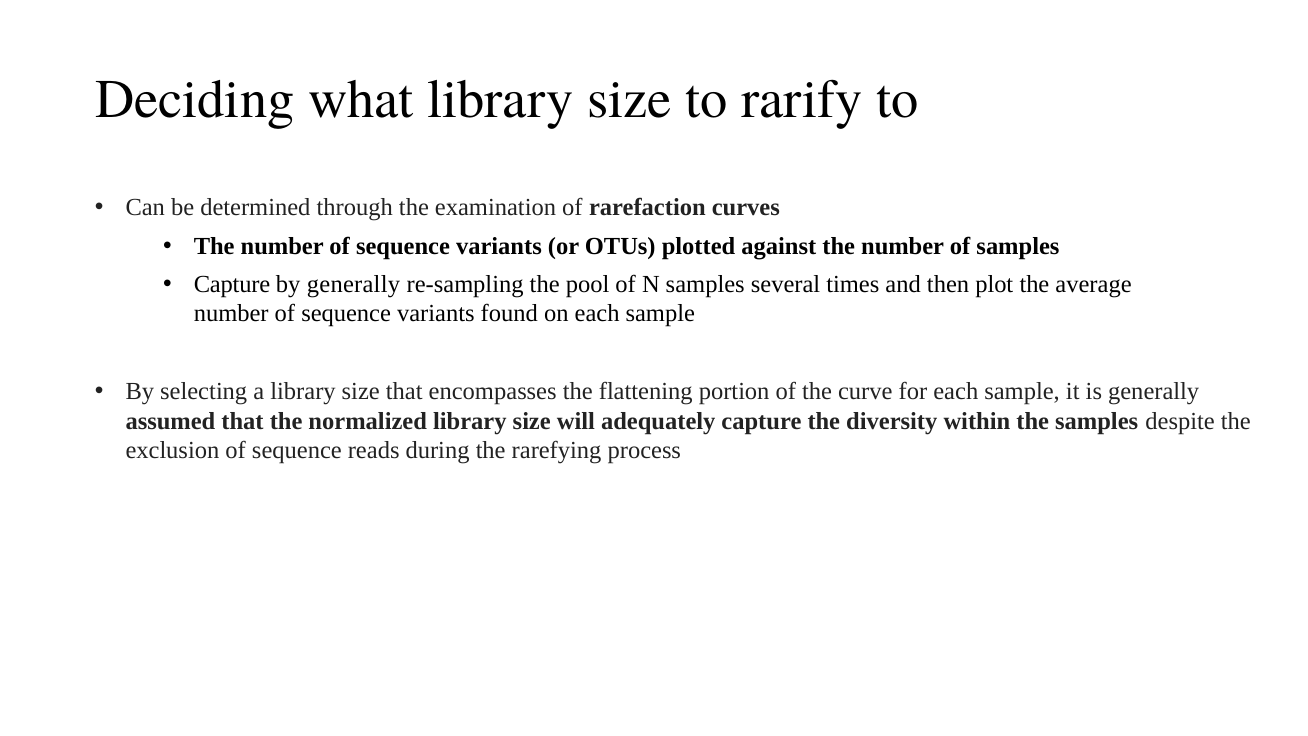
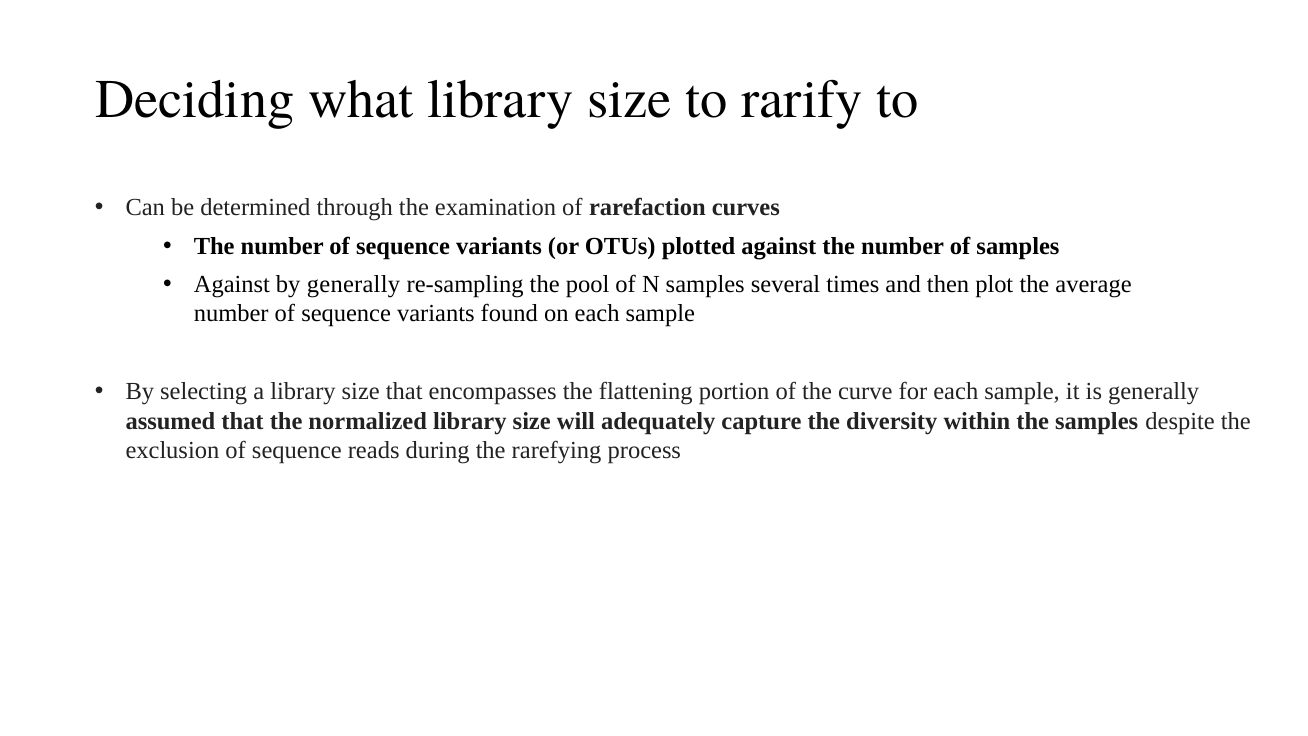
Capture: Capture -> Against (232, 284)
